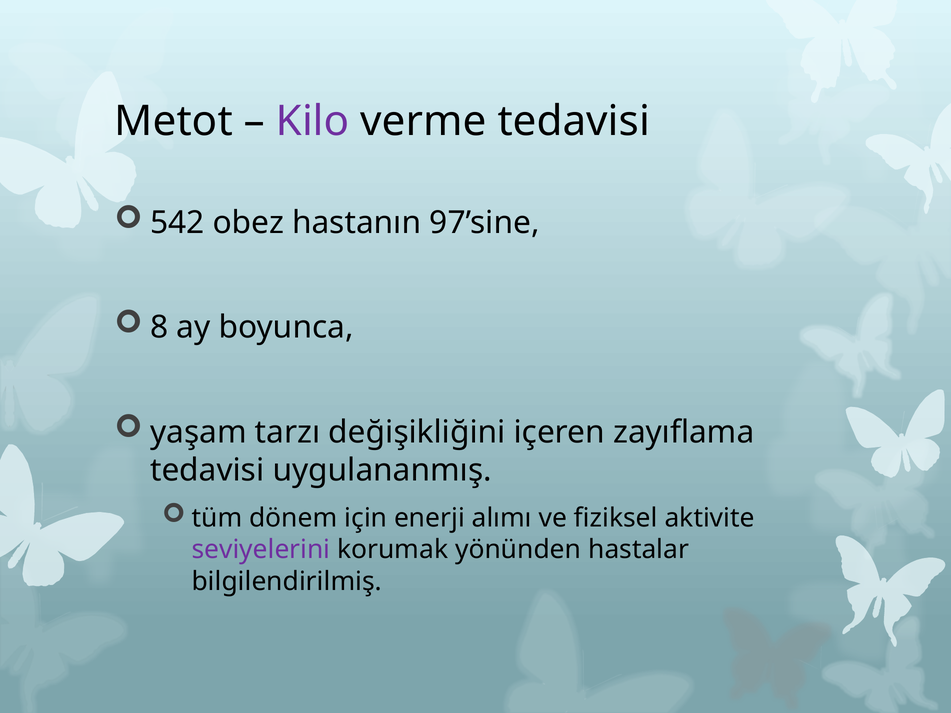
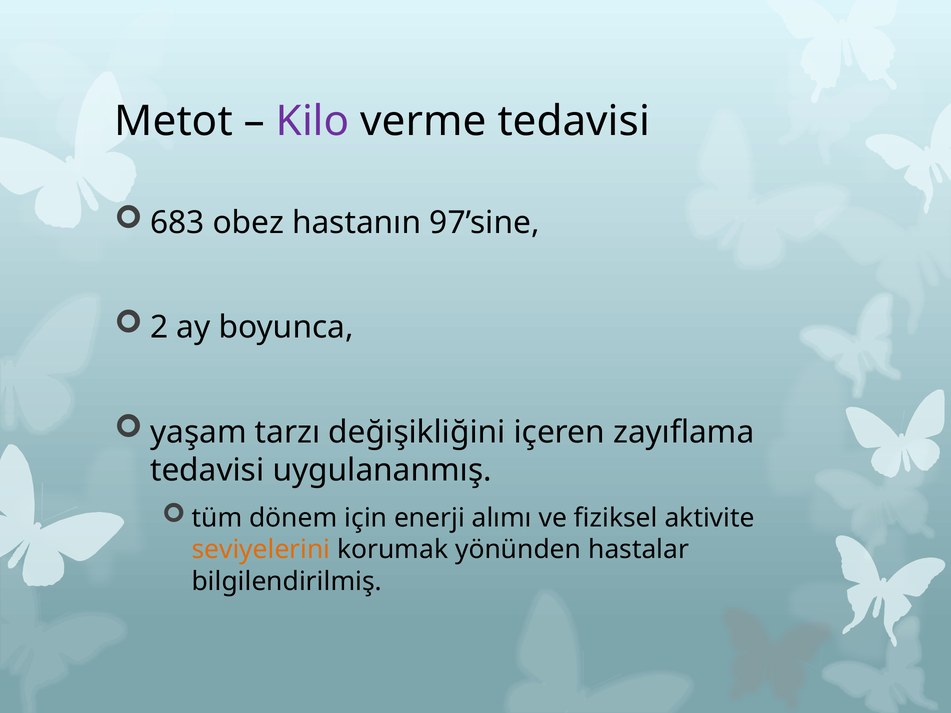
542: 542 -> 683 (177, 223)
8: 8 -> 2 (159, 328)
seviyelerini colour: purple -> orange (261, 550)
